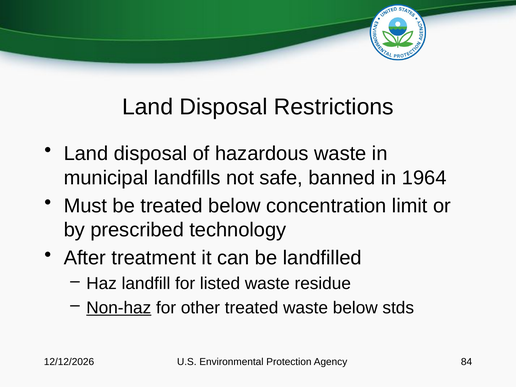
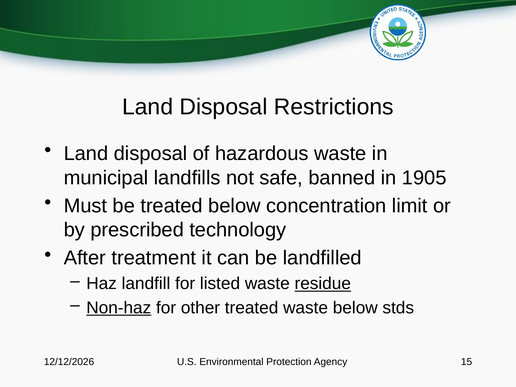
1964: 1964 -> 1905 (424, 178)
residue underline: none -> present (323, 284)
84: 84 -> 15 (467, 362)
